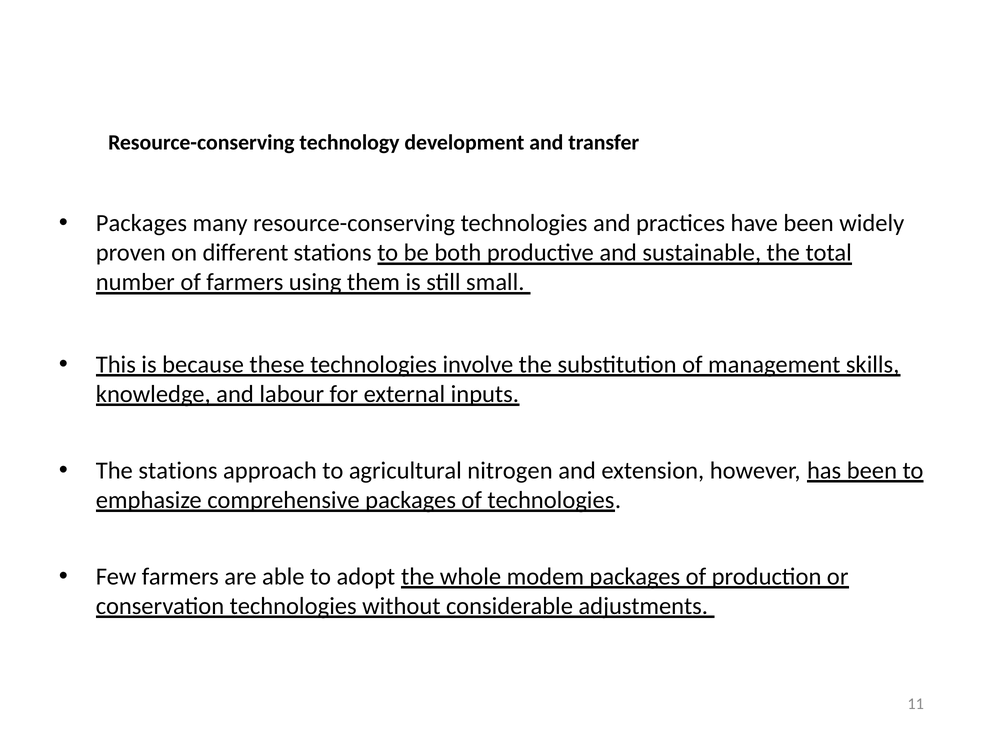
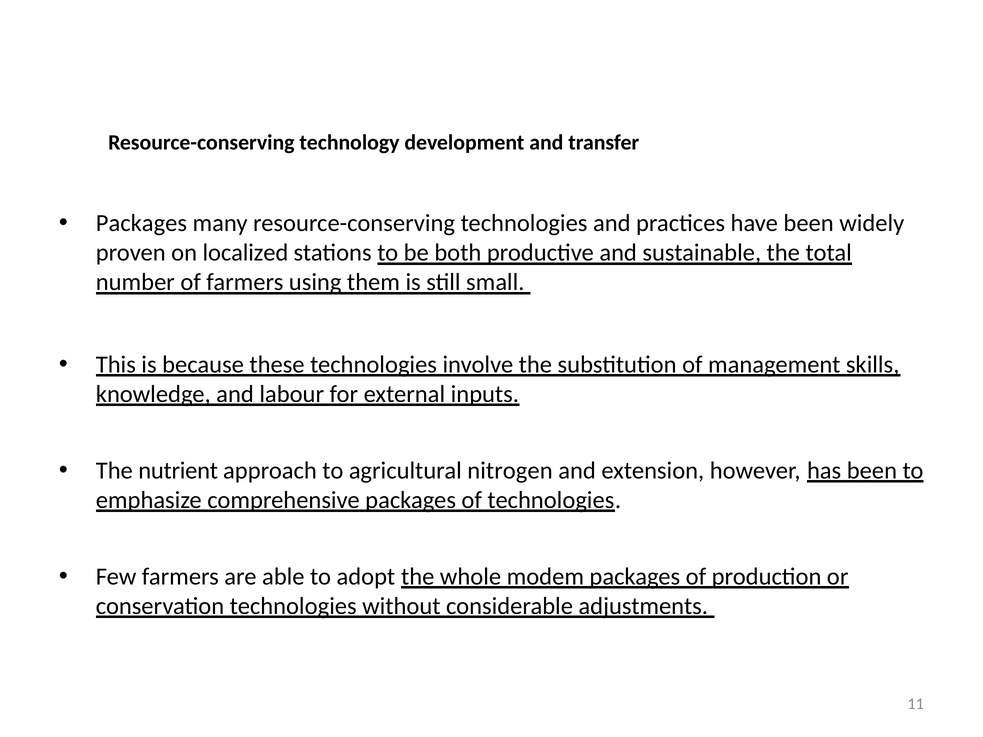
different: different -> localized (245, 253)
The stations: stations -> nutrient (178, 471)
